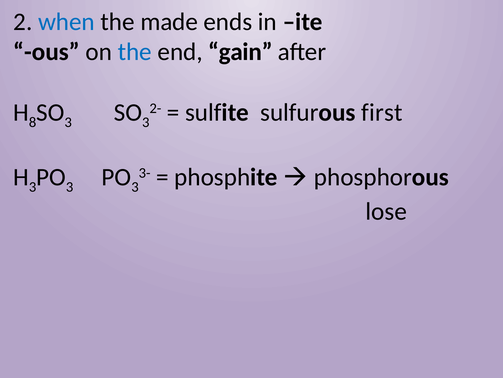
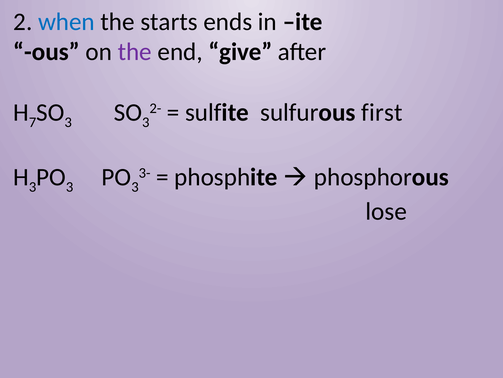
made: made -> starts (169, 22)
the colour: blue -> purple (135, 52)
gain: gain -> give (240, 52)
8: 8 -> 7 (33, 122)
